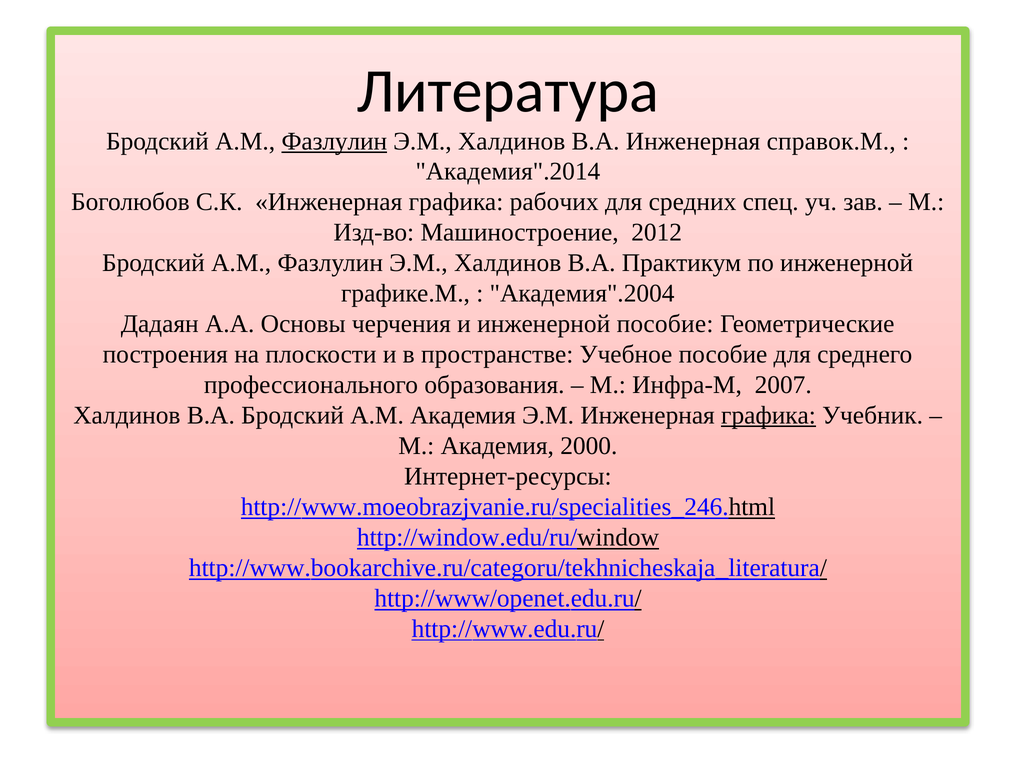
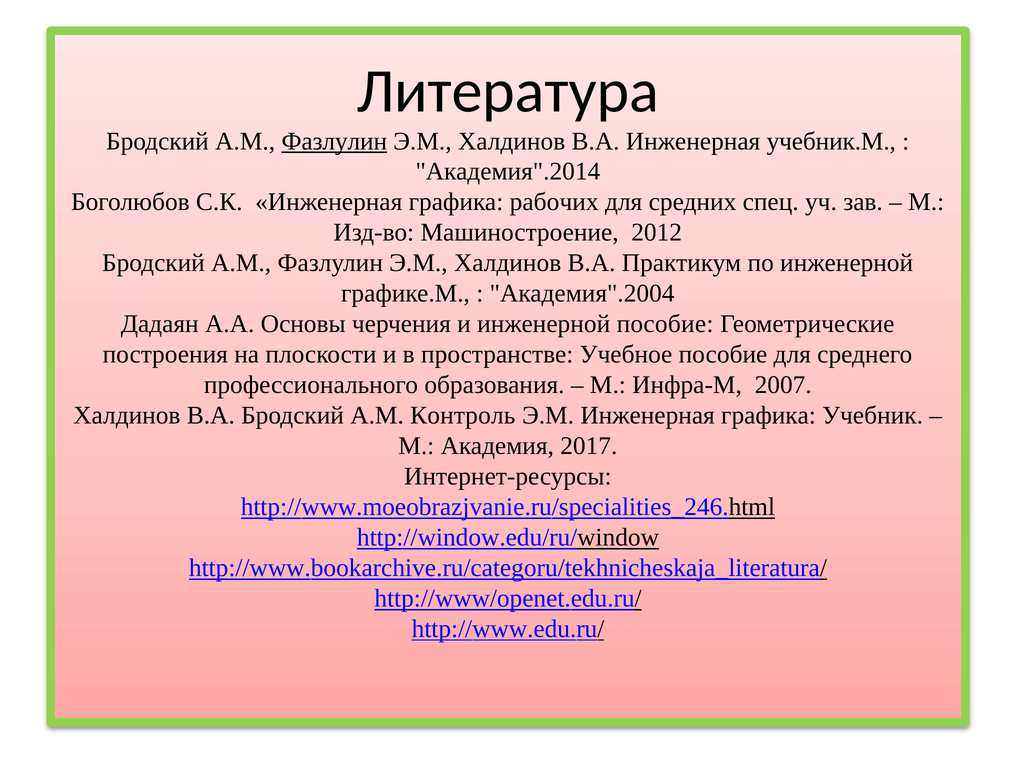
справок.М: справок.М -> учебник.М (831, 141)
А.М Академия: Академия -> Контроль (463, 415)
графика underline: present -> none (768, 415)
2000: 2000 -> 2017 (589, 446)
